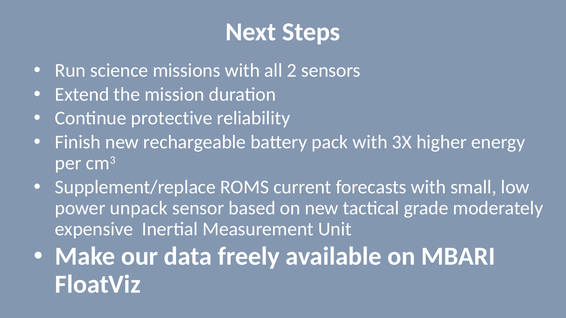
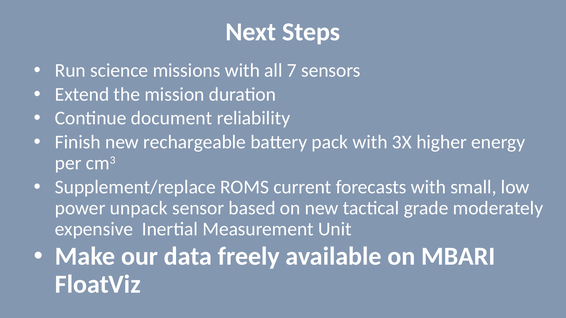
2: 2 -> 7 (292, 70)
protective: protective -> document (172, 118)
